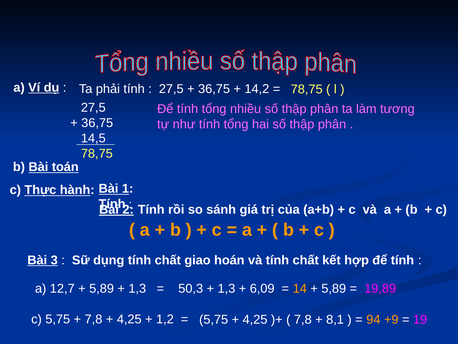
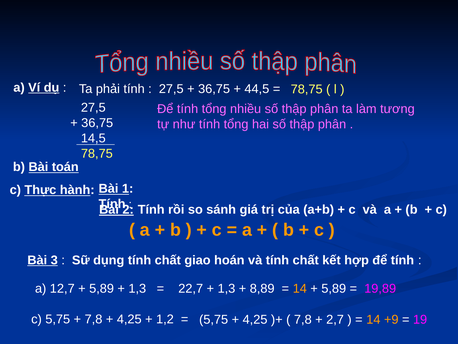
14,2: 14,2 -> 44,5 (257, 89)
50,3: 50,3 -> 22,7 (191, 288)
6,09: 6,09 -> 8,89 (262, 288)
8,1: 8,1 -> 2,7 (335, 319)
94: 94 -> 14 (373, 319)
